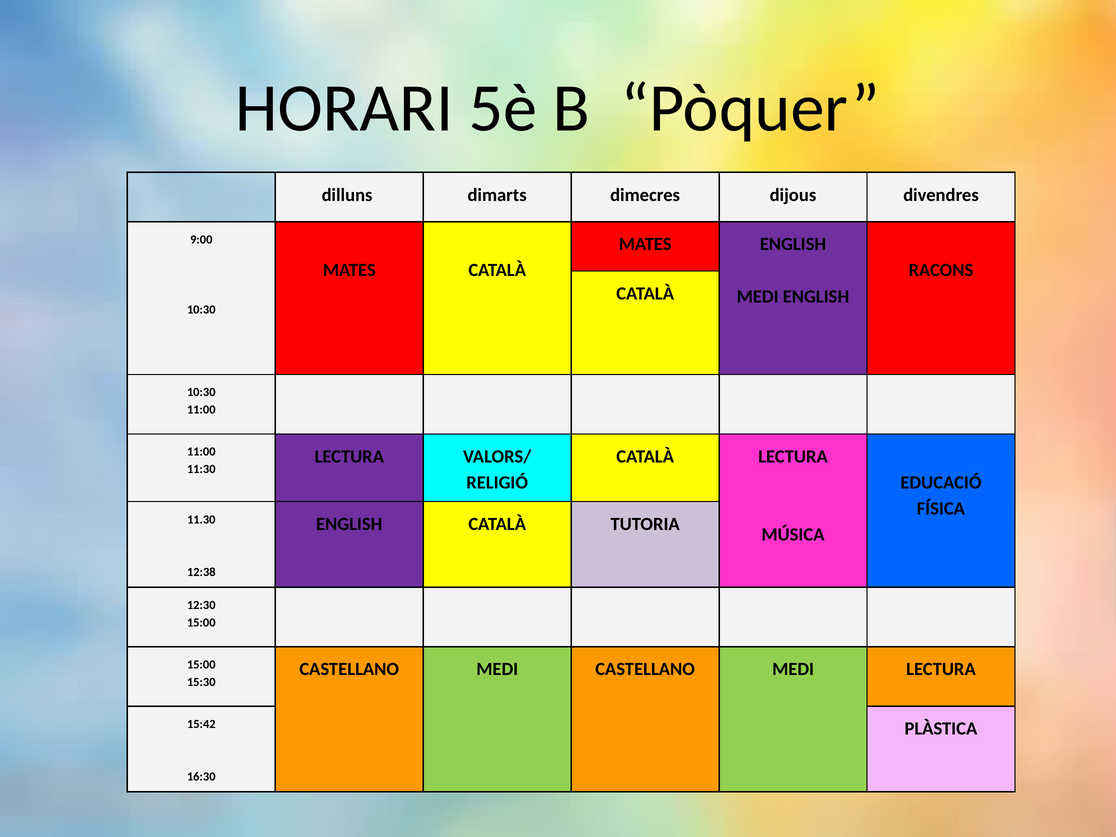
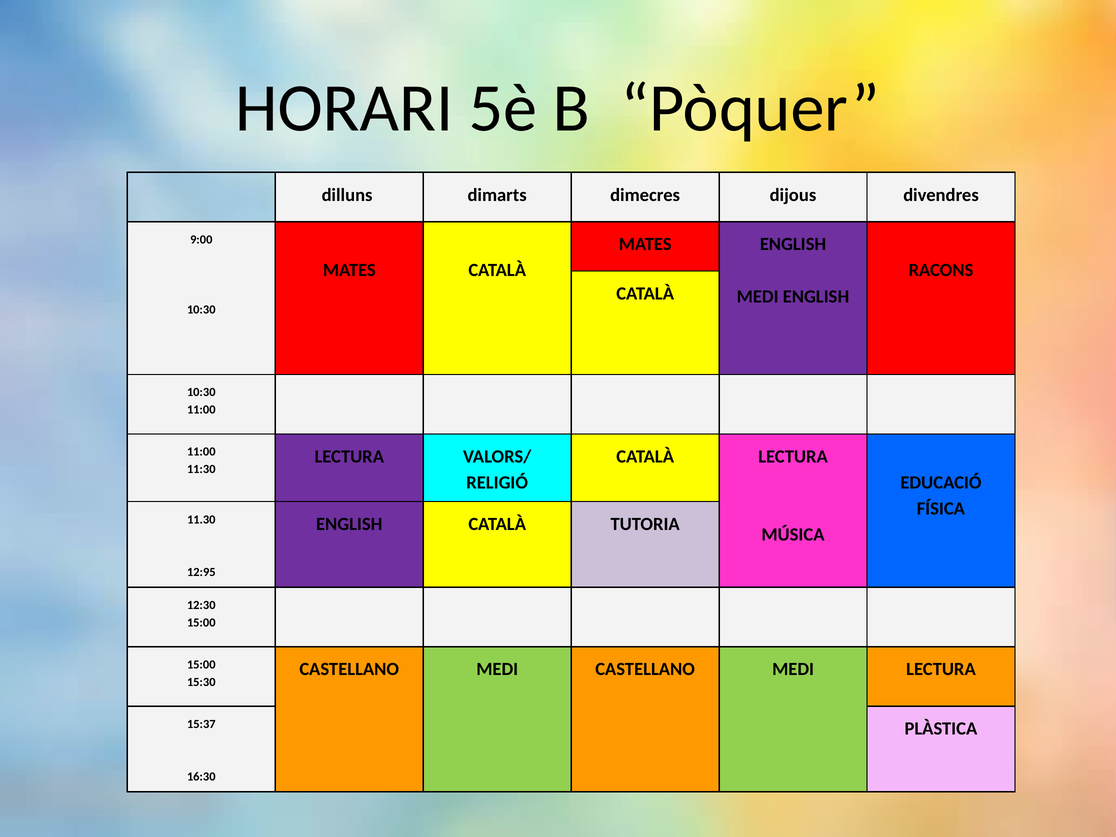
12:38: 12:38 -> 12:95 (201, 572)
15:42: 15:42 -> 15:37 (201, 724)
